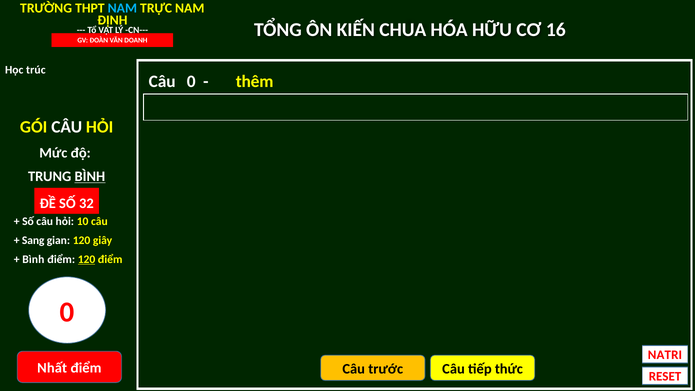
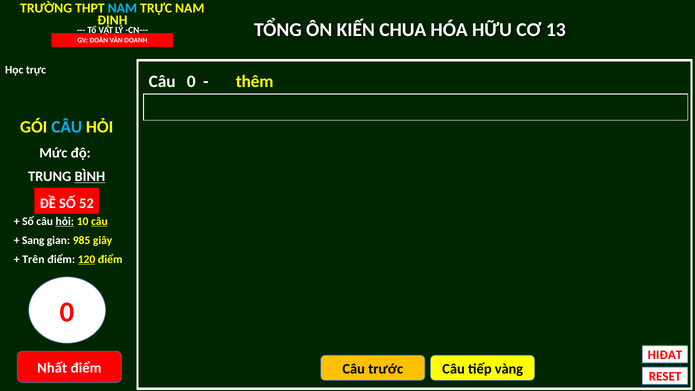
16: 16 -> 13 (556, 30)
Học trúc: trúc -> trực (36, 70)
CÂU colour: white -> light blue (67, 127)
32: 32 -> 52 (86, 204)
hỏi underline: none -> present (65, 221)
câu underline: none -> present (99, 221)
gian 120: 120 -> 985 (82, 240)
Bình: Bình -> Trên (33, 259)
NATRI: NATRI -> HIĐAT (665, 355)
thức: thức -> vàng (509, 369)
